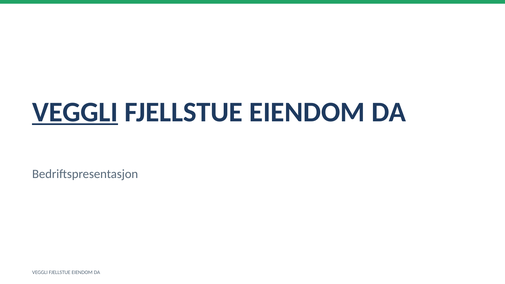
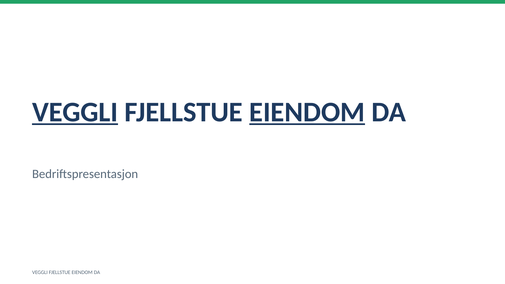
EIENDOM underline: none -> present (307, 112)
